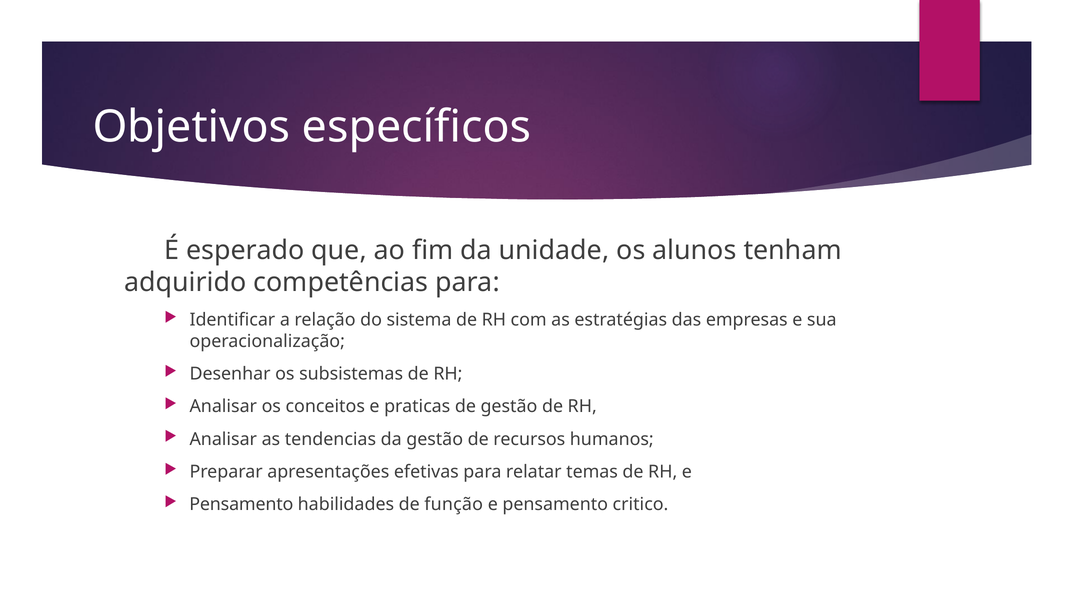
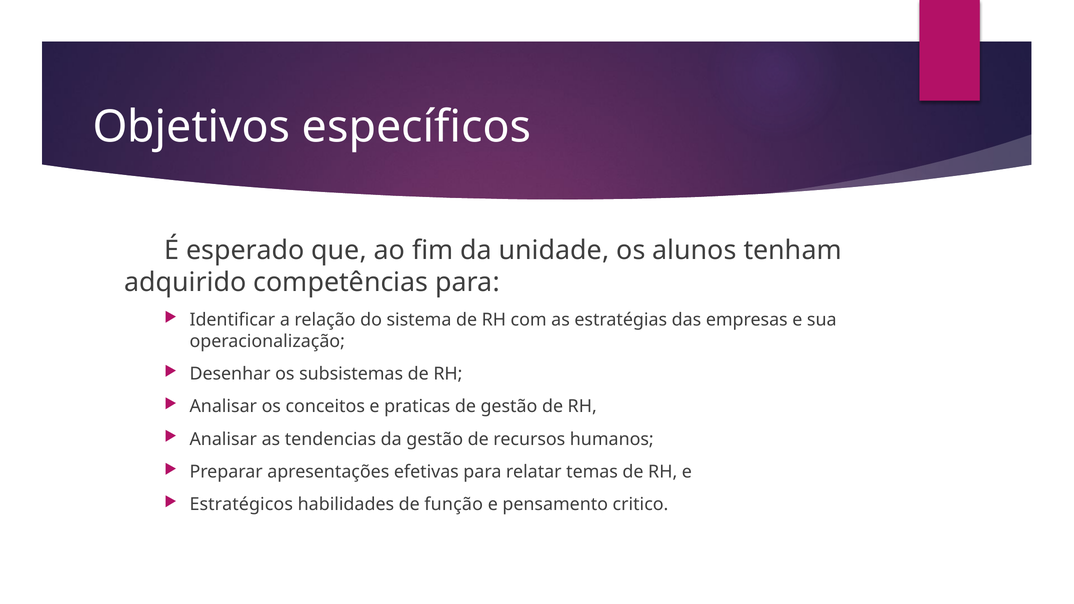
Pensamento: Pensamento -> Estratégicos (241, 505)
